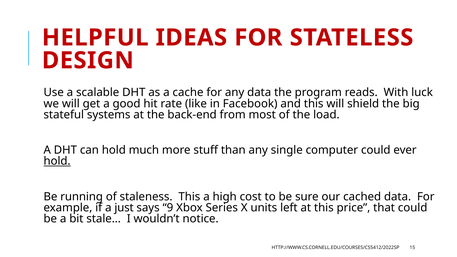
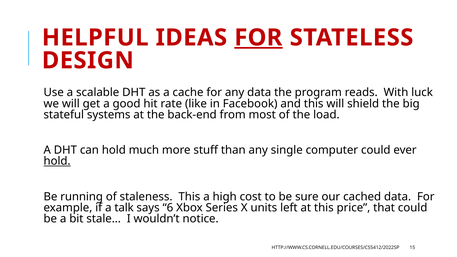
FOR underline: none -> present (258, 38)
just: just -> talk (124, 208)
9: 9 -> 6 (168, 208)
